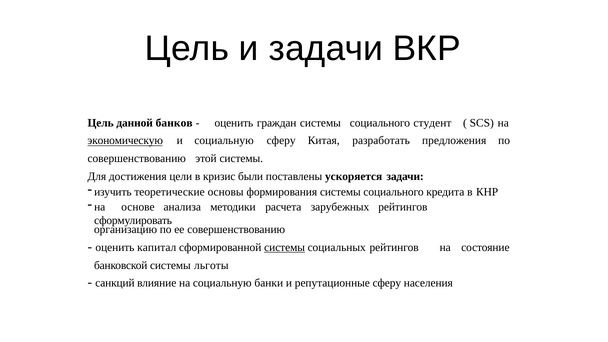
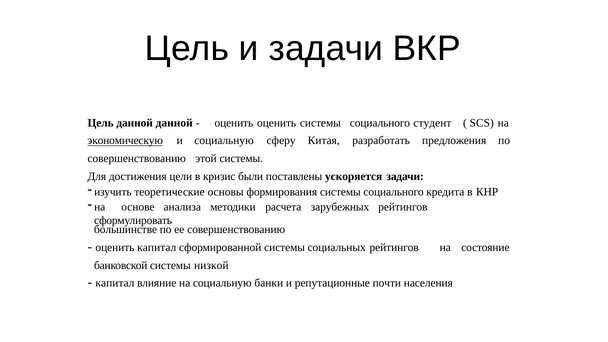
данной банков: банков -> данной (174, 123)
оценить граждан: граждан -> оценить (277, 123)
организацию: организацию -> большинстве (126, 230)
системы underline: present -> none (285, 247)
льготы: льготы -> низкой (211, 265)
санкций: санкций -> капитал (115, 283)
репутационные сферу: сферу -> почти (387, 283)
